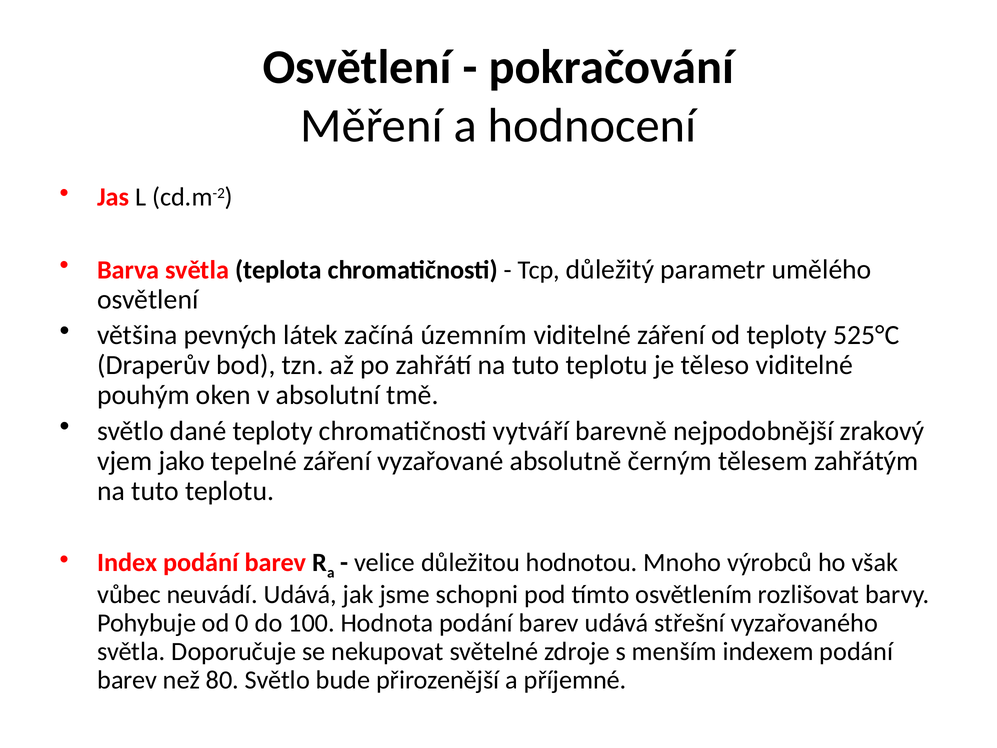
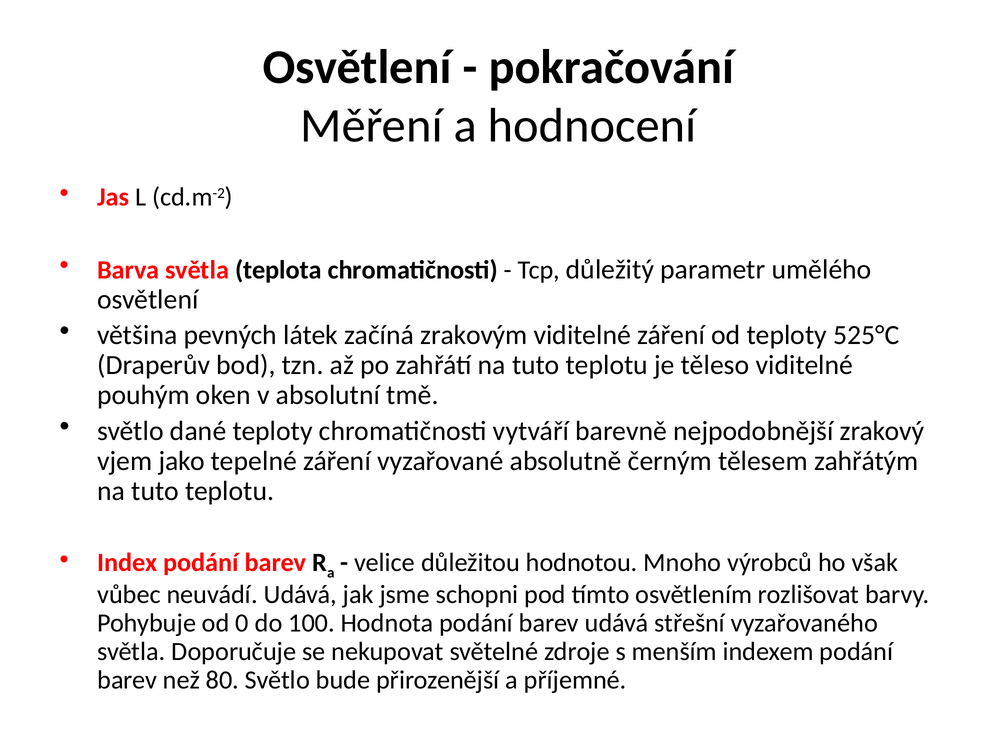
územním: územním -> zrakovým (474, 335)
